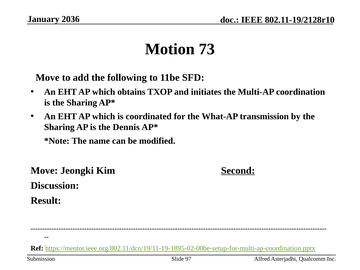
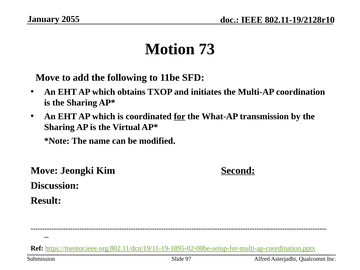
2036: 2036 -> 2055 (71, 19)
for underline: none -> present (180, 116)
Dennis: Dennis -> Virtual (126, 127)
